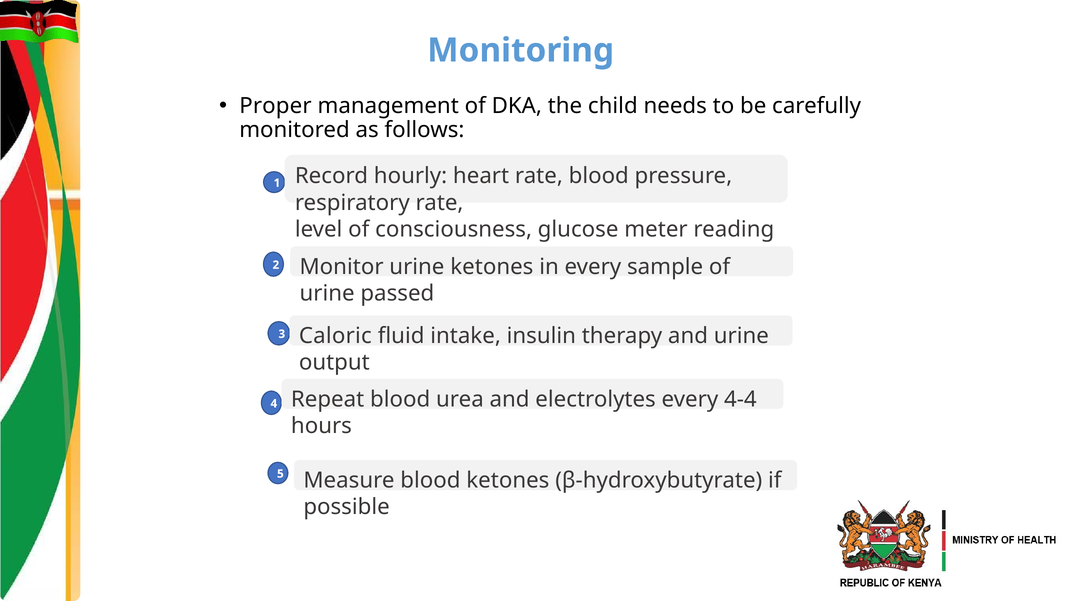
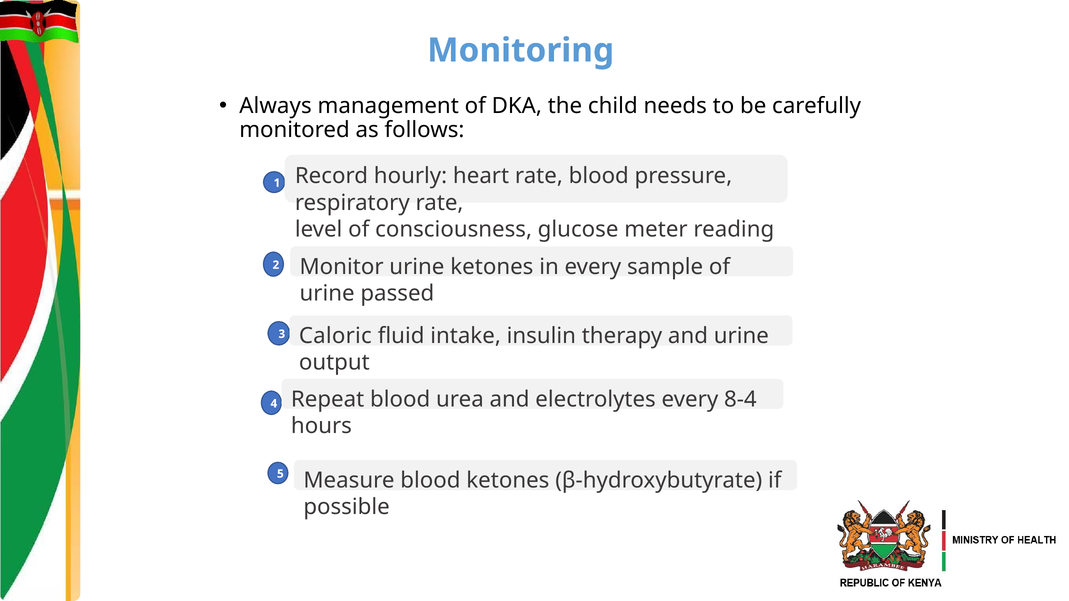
Proper: Proper -> Always (275, 106)
4-4: 4-4 -> 8-4 (740, 399)
